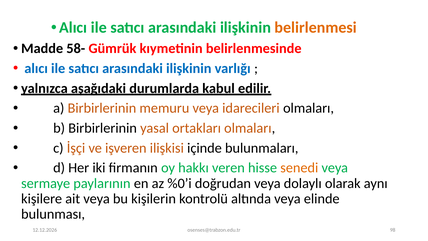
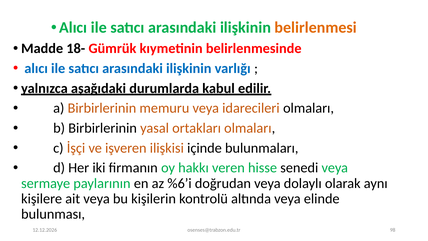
58-: 58- -> 18- (76, 48)
senedi colour: orange -> black (299, 168)
%0’i: %0’i -> %6’i (180, 183)
